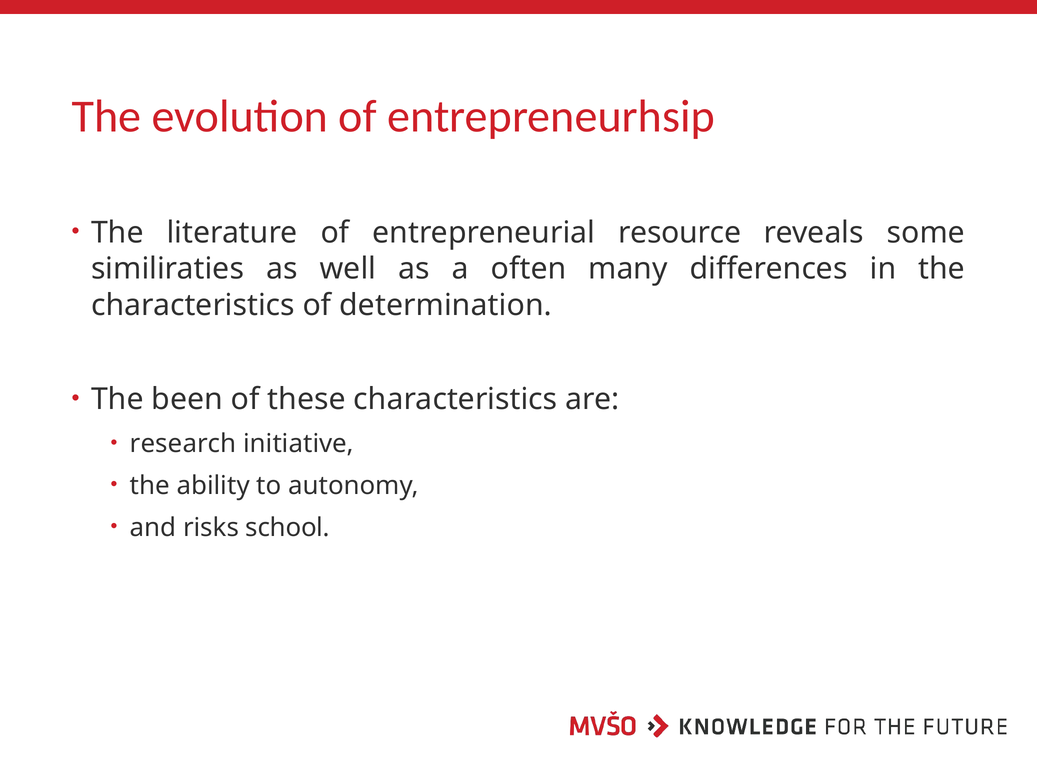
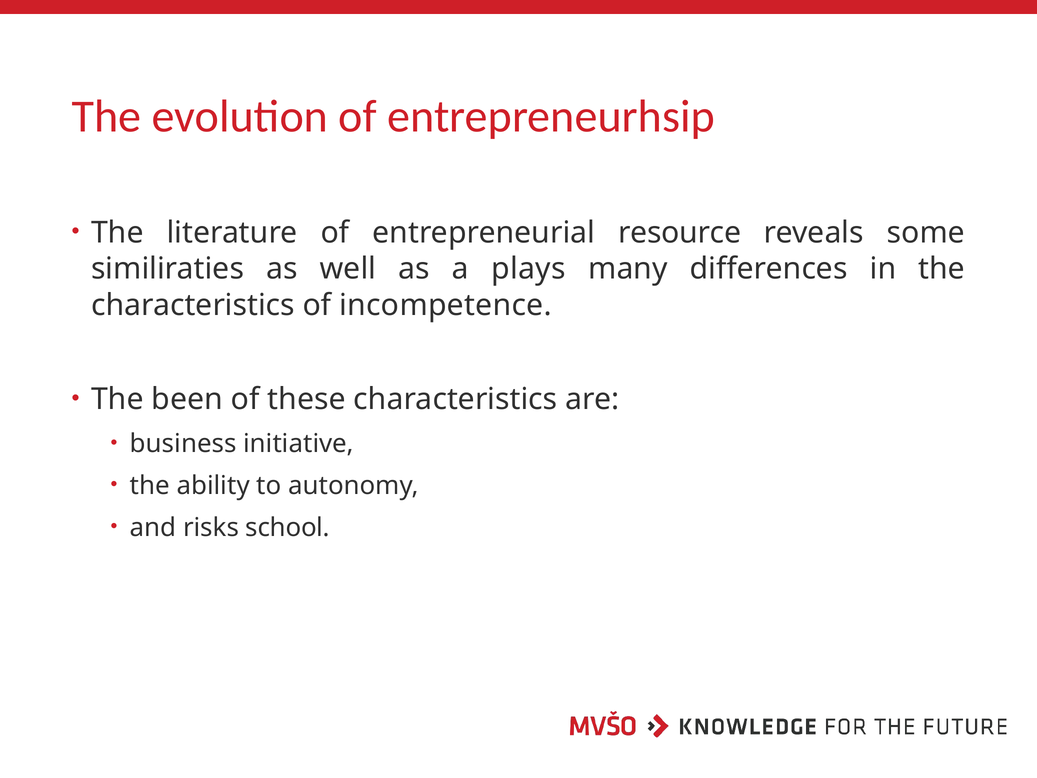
often: often -> plays (528, 269)
determination: determination -> incompetence (445, 305)
research: research -> business (183, 444)
